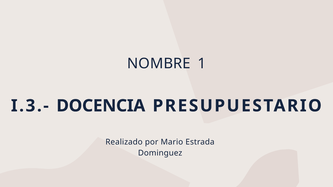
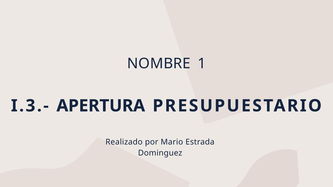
DOCENCIA: DOCENCIA -> APERTURA (101, 106)
